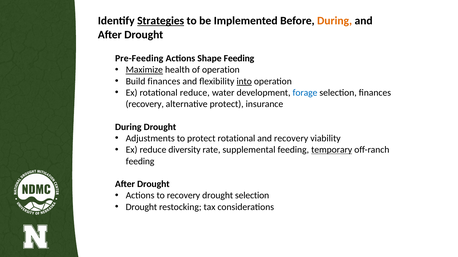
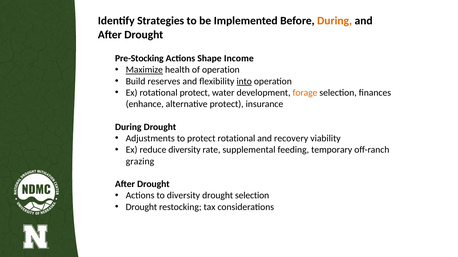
Strategies underline: present -> none (161, 21)
Pre-Feeding: Pre-Feeding -> Pre-Stocking (139, 59)
Shape Feeding: Feeding -> Income (239, 59)
Build finances: finances -> reserves (164, 81)
rotational reduce: reduce -> protect (195, 93)
forage colour: blue -> orange (305, 93)
recovery: recovery -> enhance (145, 104)
temporary underline: present -> none (332, 150)
feeding: feeding -> grazing (140, 162)
to recovery: recovery -> diversity (183, 196)
